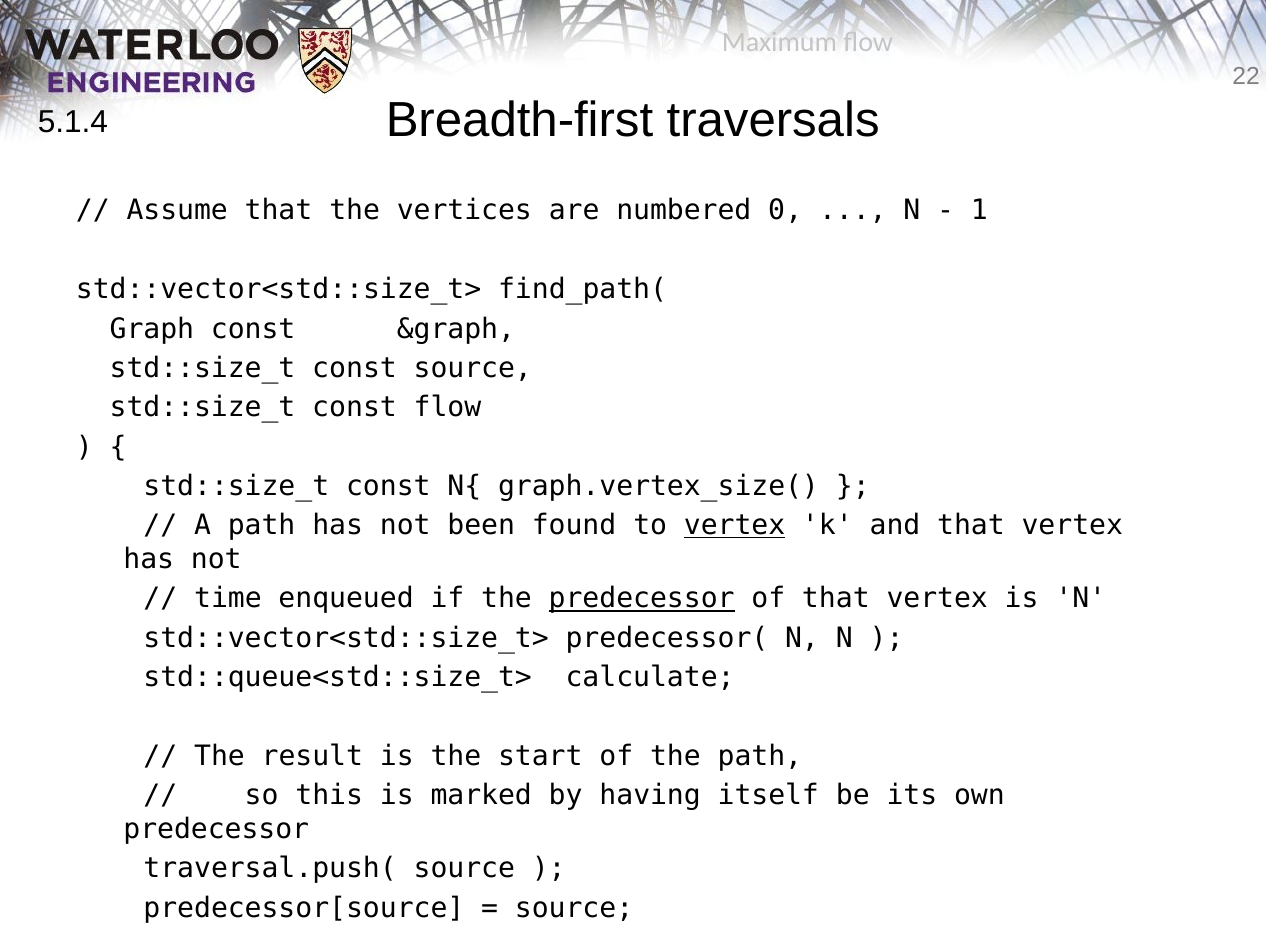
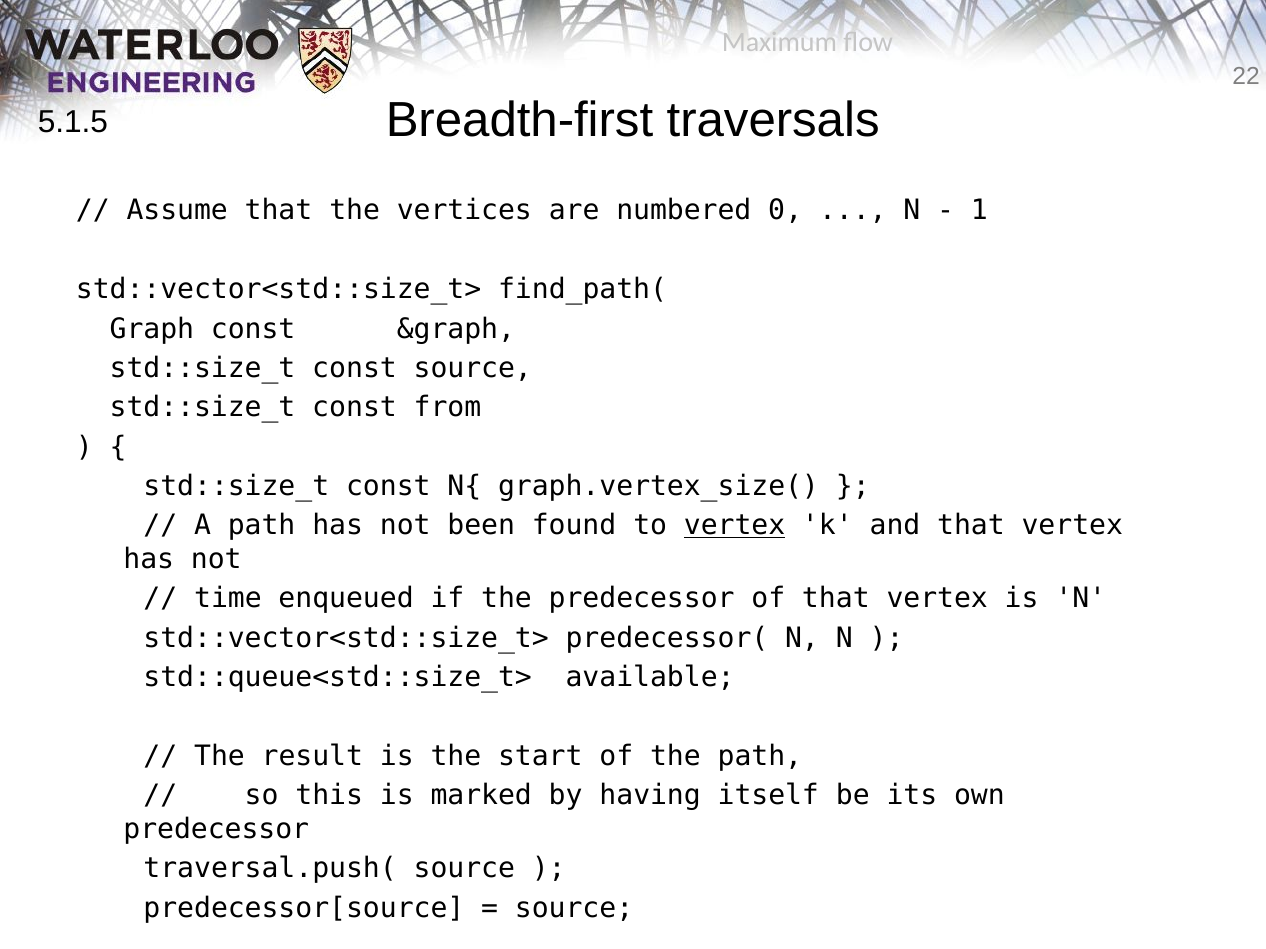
5.1.4: 5.1.4 -> 5.1.5 (73, 122)
const flow: flow -> from (447, 408)
predecessor underline: present -> none (642, 599)
calculate: calculate -> available (650, 678)
